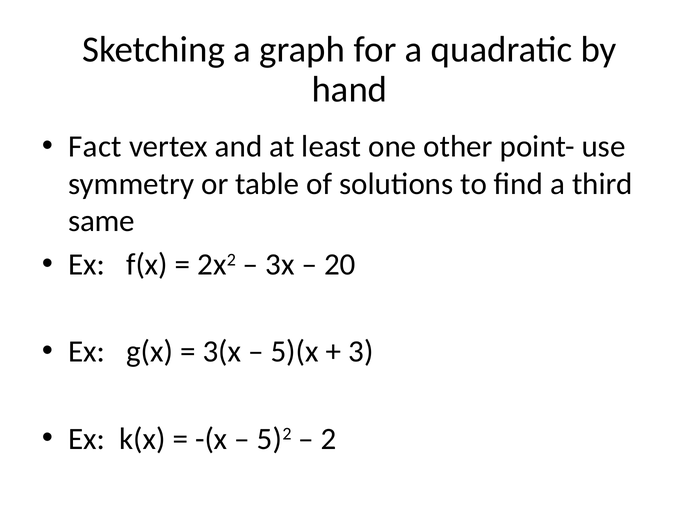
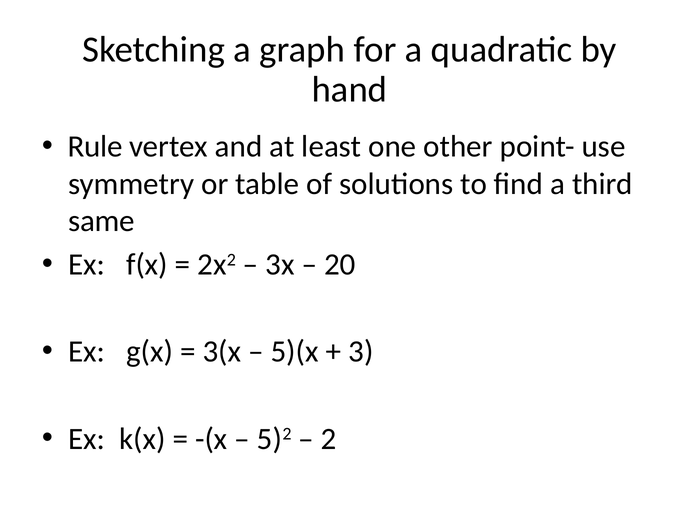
Fact: Fact -> Rule (95, 147)
